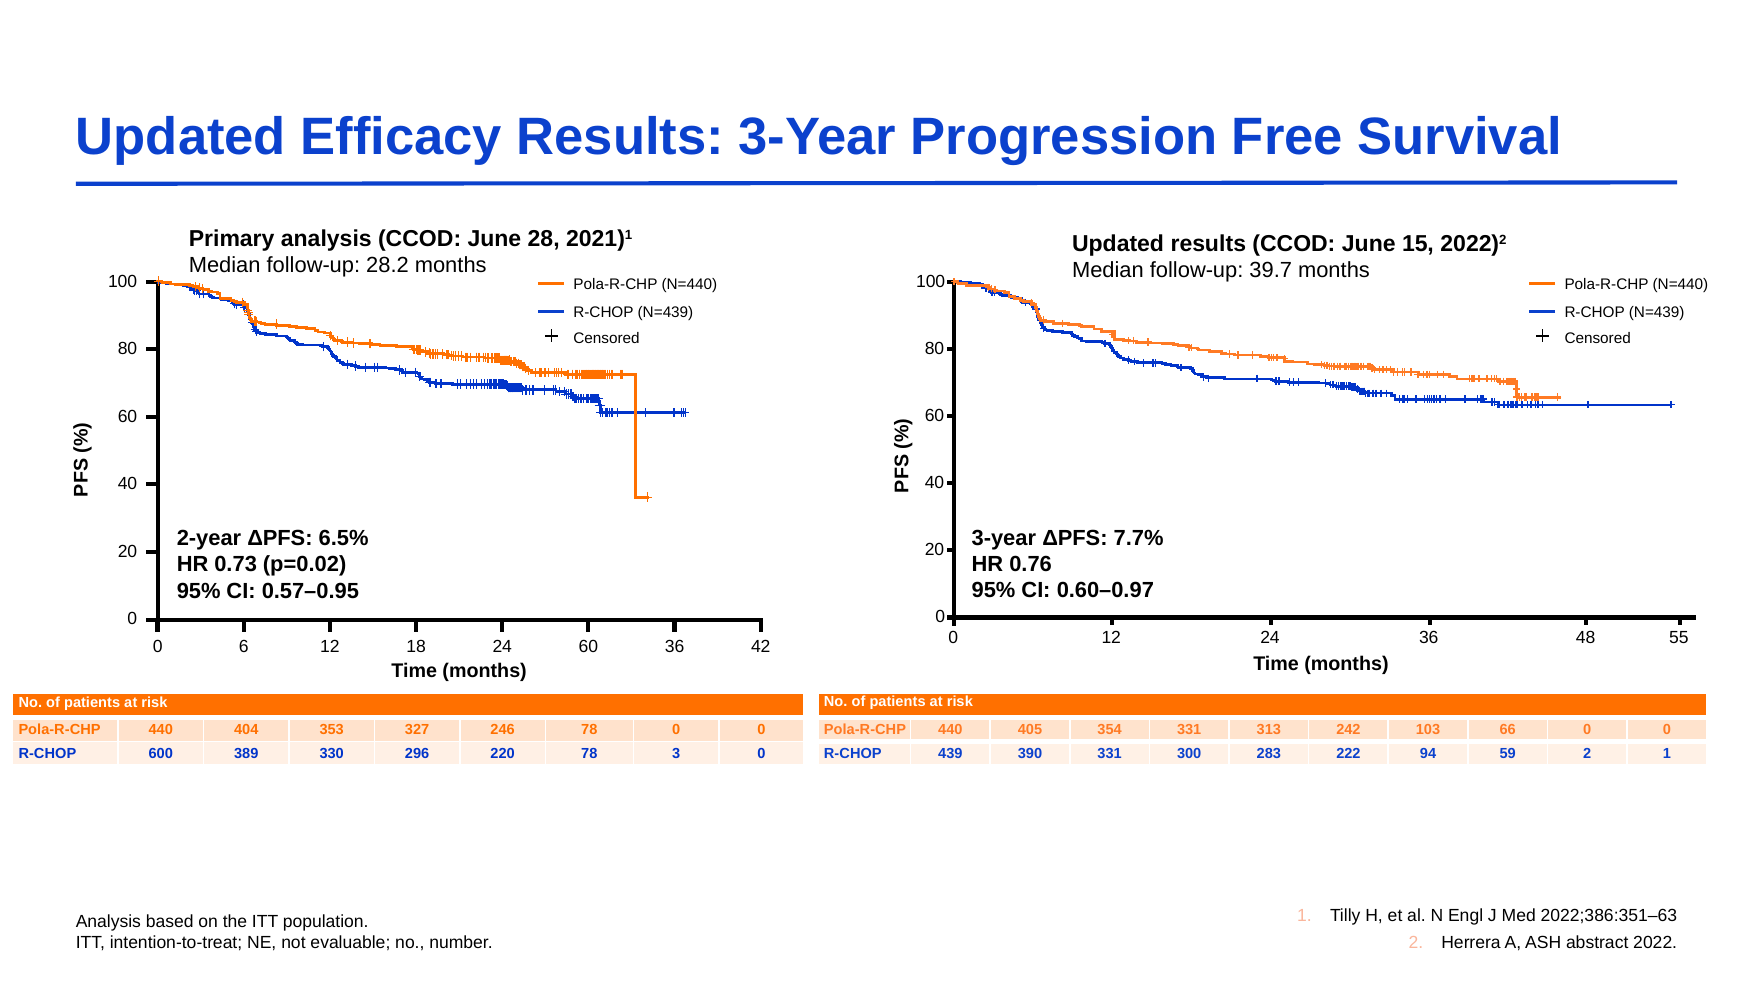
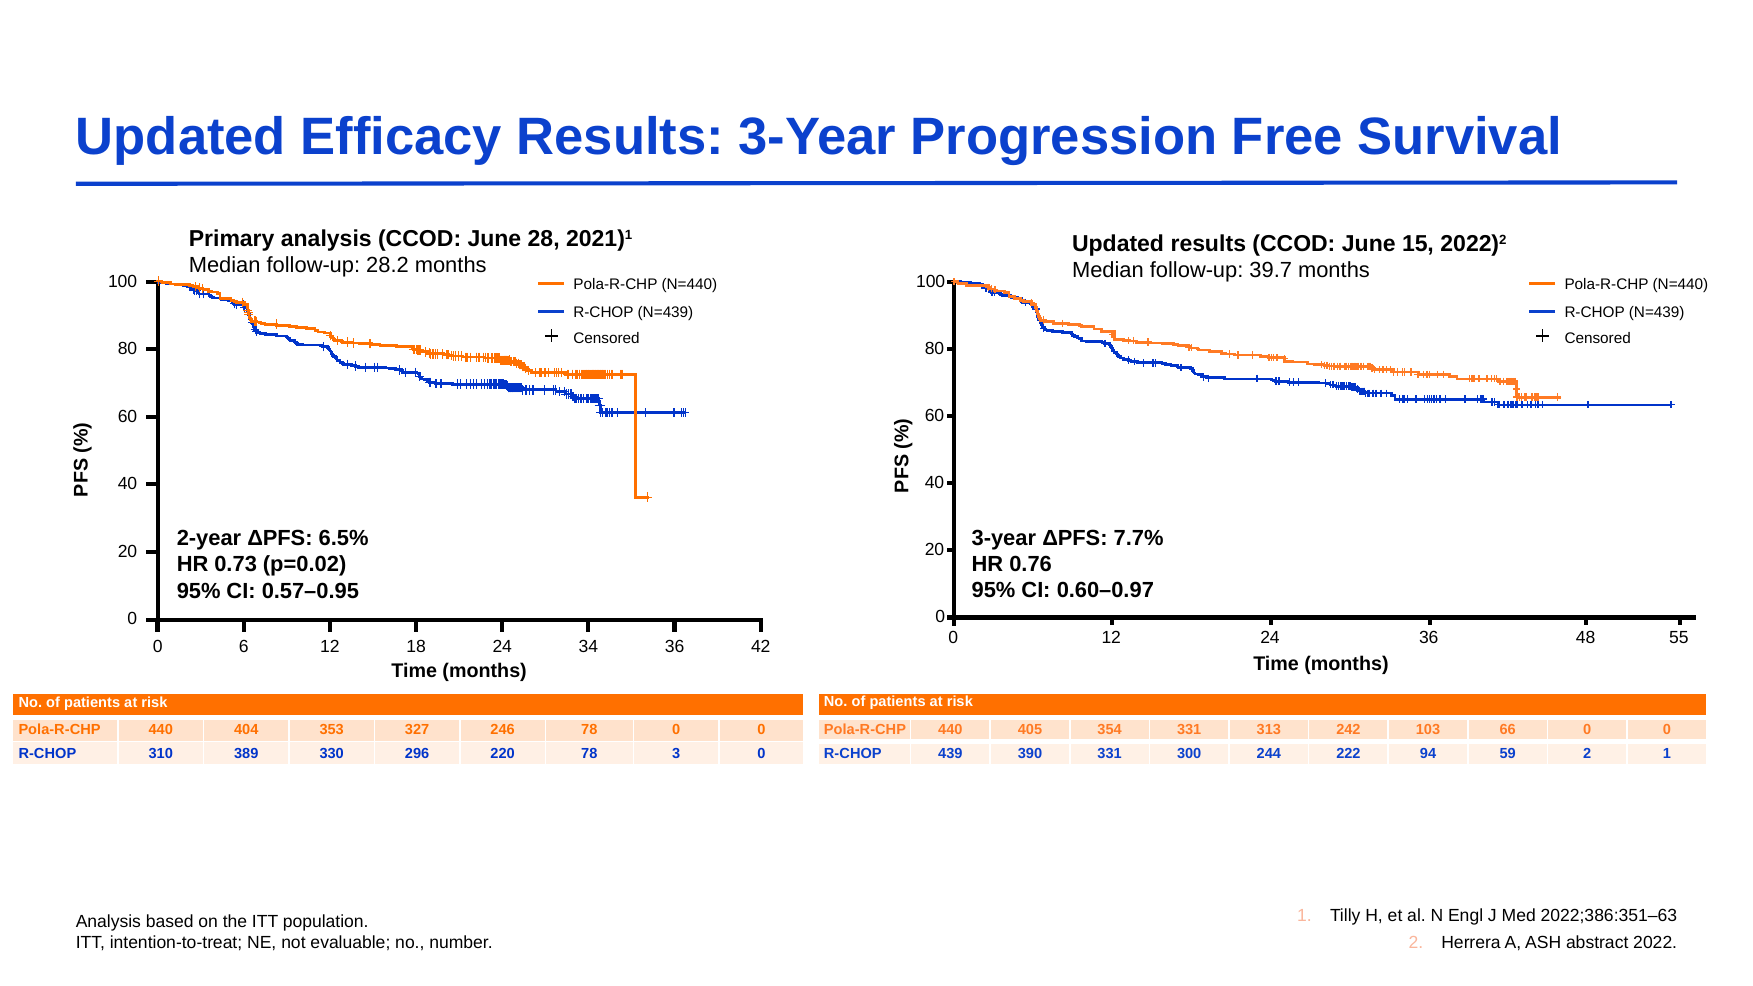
24 60: 60 -> 34 (588, 646)
283: 283 -> 244 (1269, 753)
600: 600 -> 310 (161, 753)
